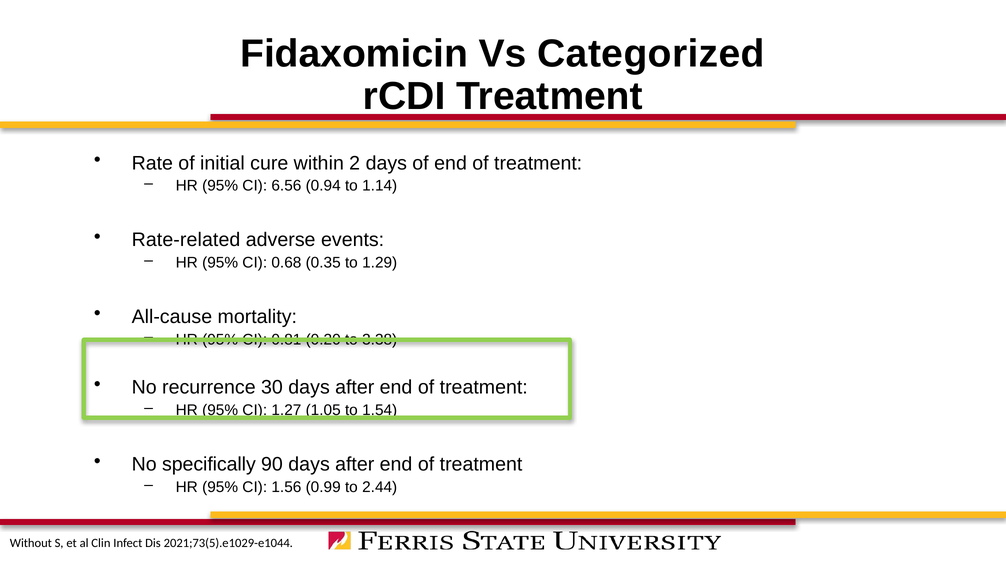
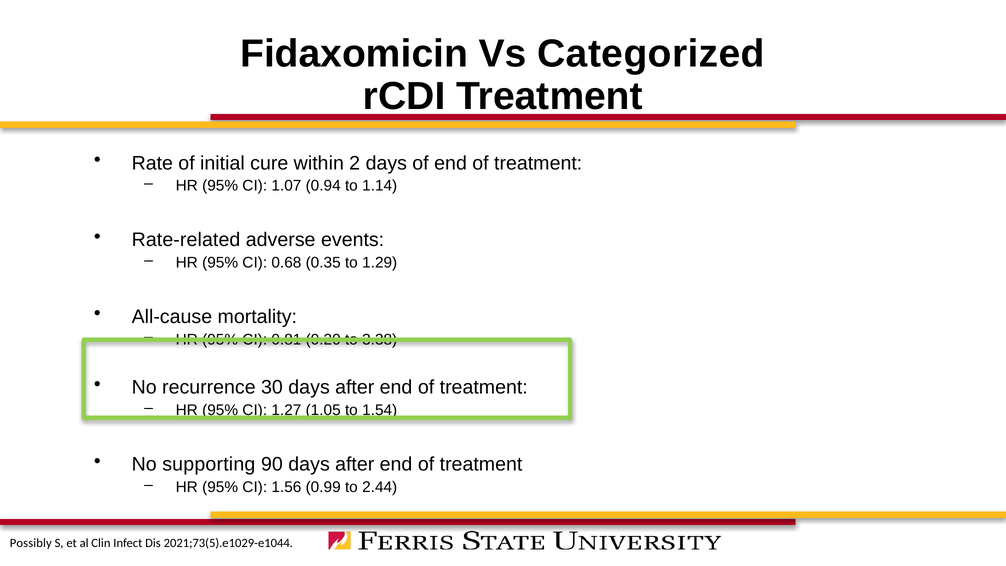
6.56: 6.56 -> 1.07 (286, 186)
specifically: specifically -> supporting (209, 464)
Without: Without -> Possibly (31, 543)
